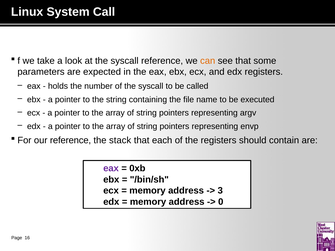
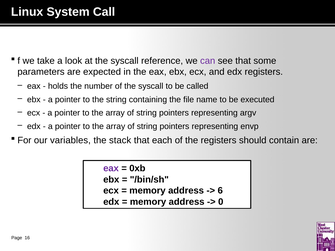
can colour: orange -> purple (208, 61)
our reference: reference -> variables (70, 140)
3: 3 -> 6 (220, 191)
